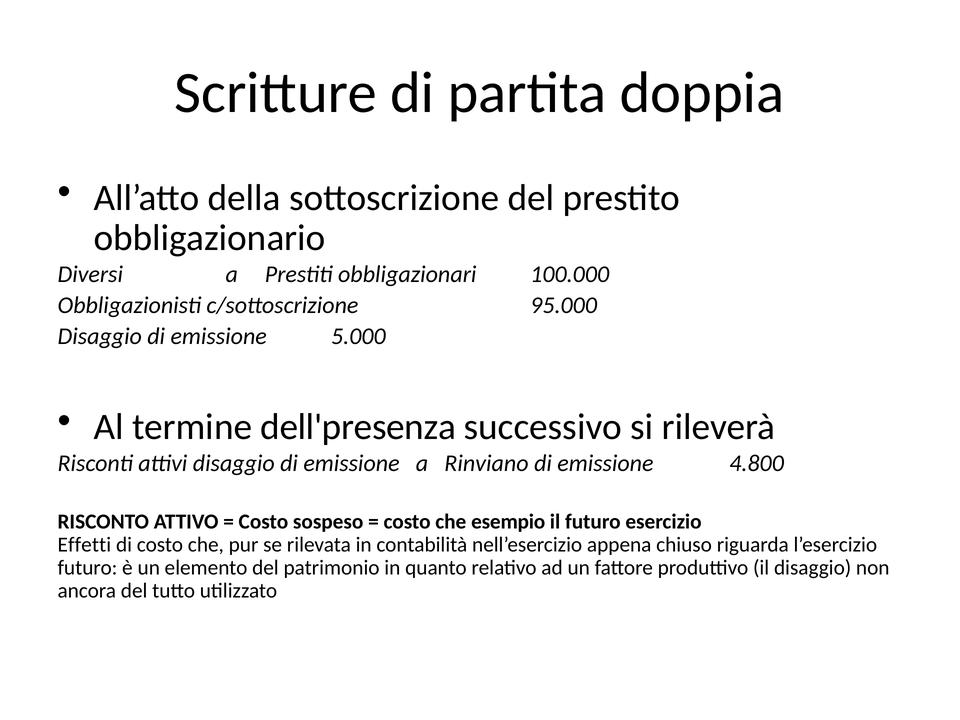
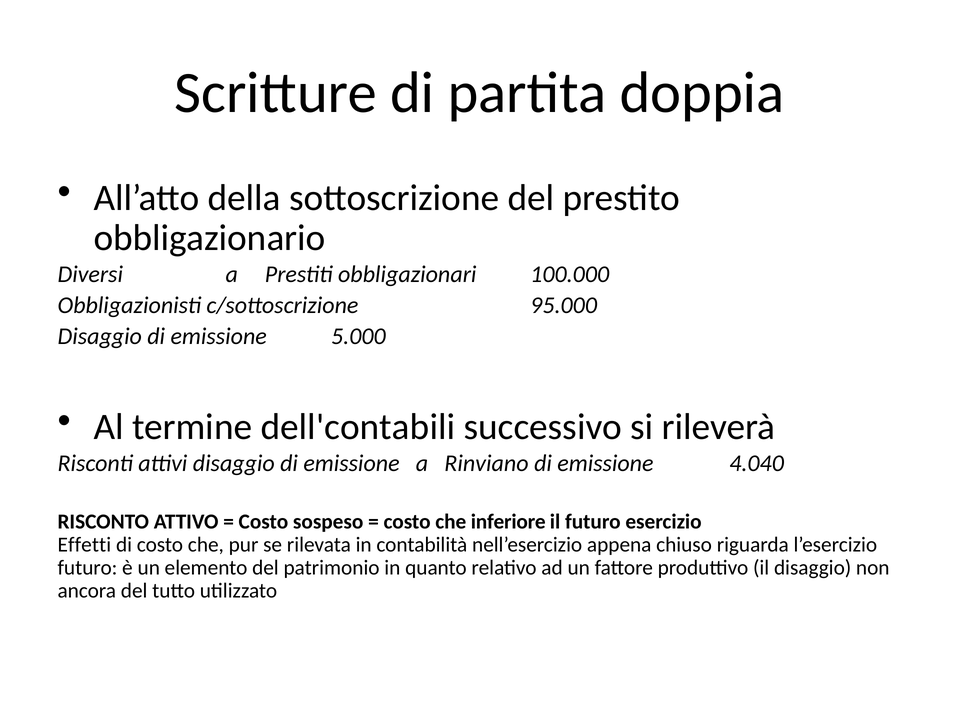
dell'presenza: dell'presenza -> dell'contabili (358, 427)
4.800: 4.800 -> 4.040 (757, 463)
esempio: esempio -> inferiore (508, 522)
